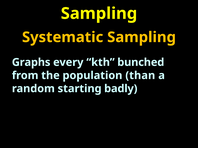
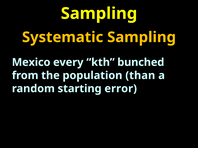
Graphs: Graphs -> Mexico (31, 62)
badly: badly -> error (121, 89)
